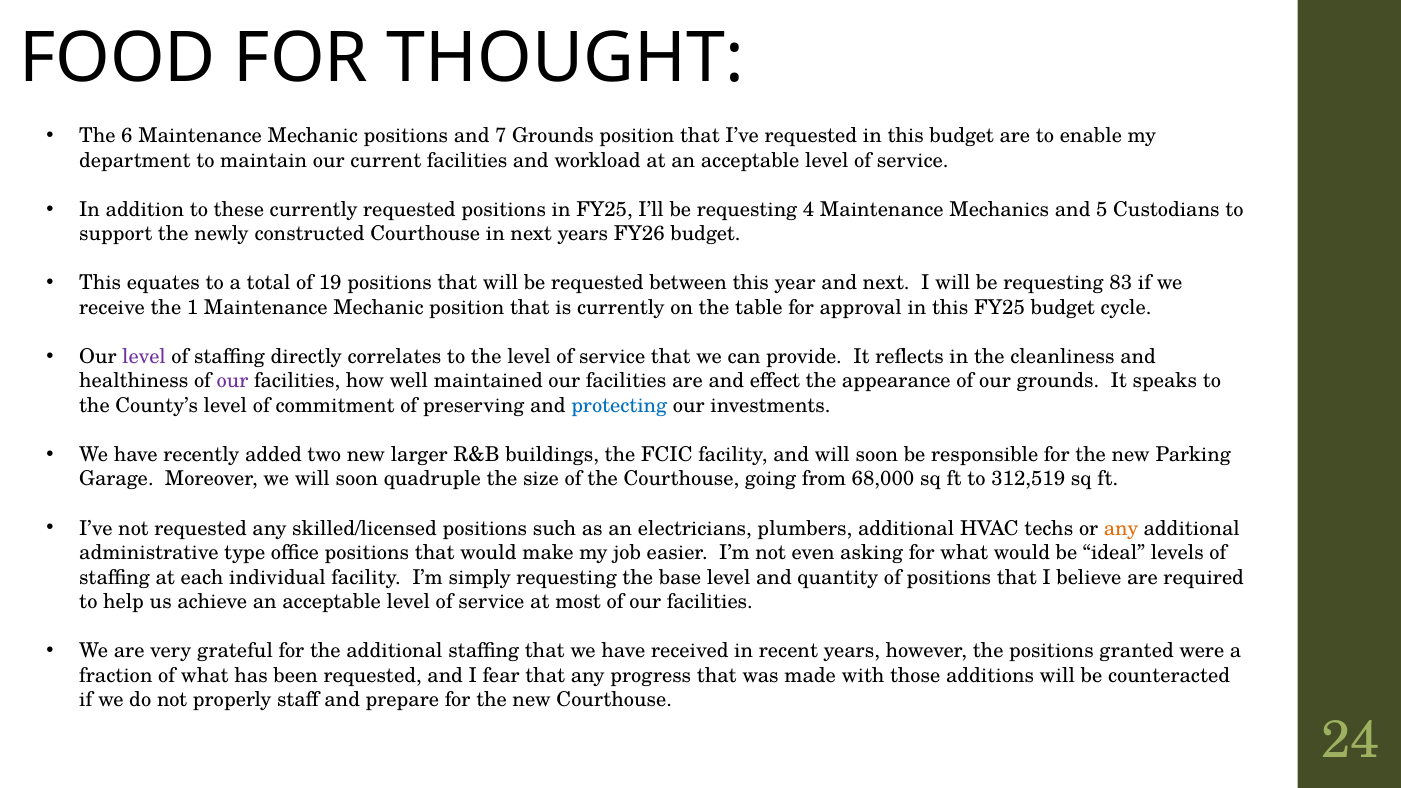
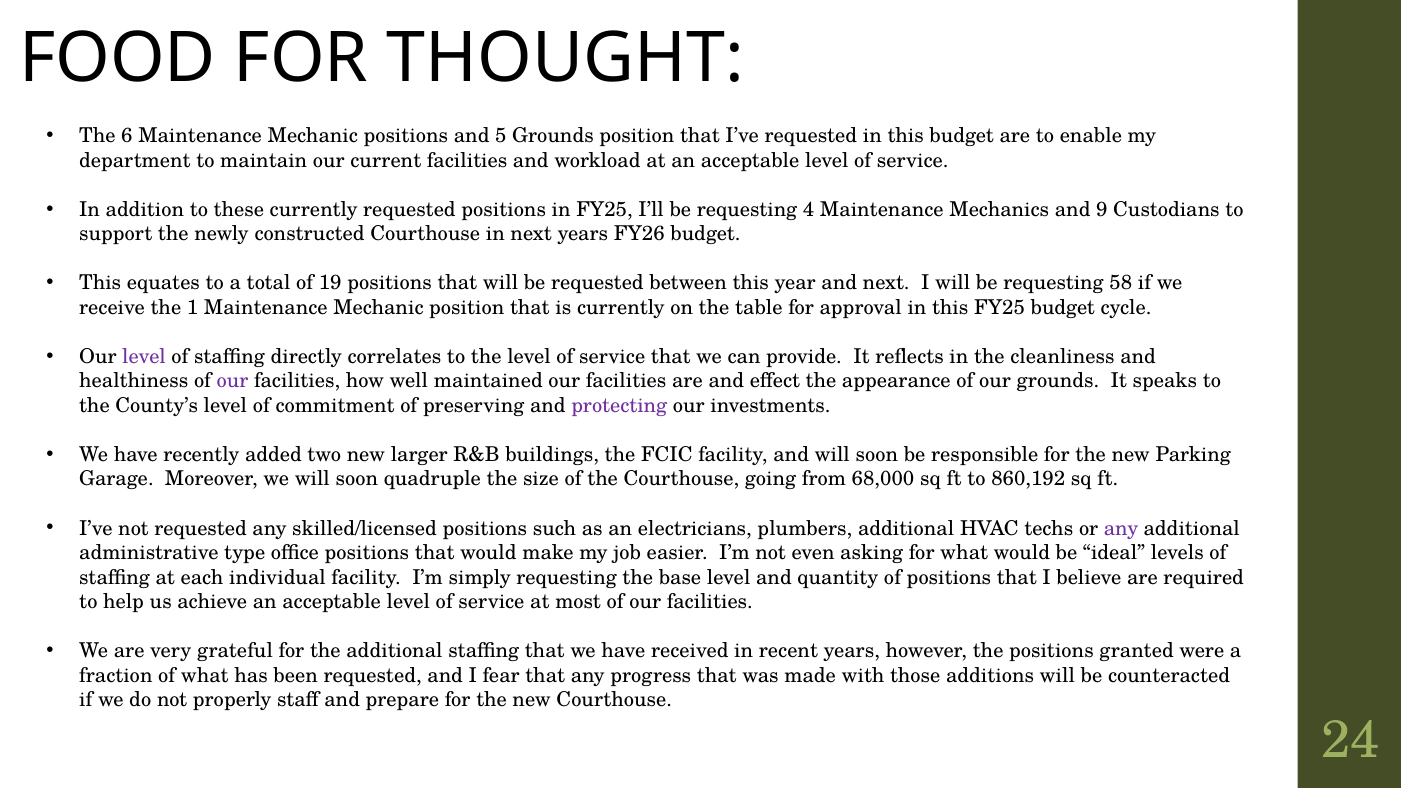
7: 7 -> 5 (501, 136)
5: 5 -> 9 (1102, 209)
83: 83 -> 58 (1121, 283)
protecting colour: blue -> purple (619, 406)
312,519: 312,519 -> 860,192 (1028, 479)
any colour: orange -> purple (1121, 528)
